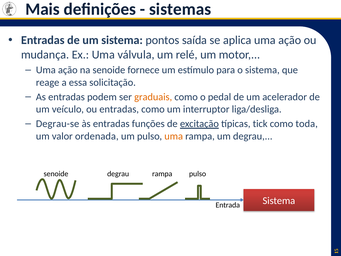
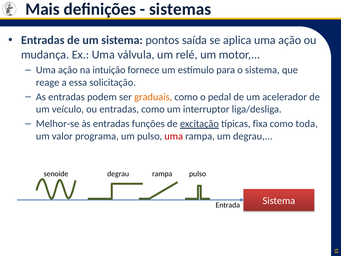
na senoide: senoide -> intuição (109, 70)
Degrau-se: Degrau-se -> Melhor-se (58, 124)
tick: tick -> fixa (260, 124)
ordenada: ordenada -> programa (97, 136)
uma colour: orange -> red (174, 136)
